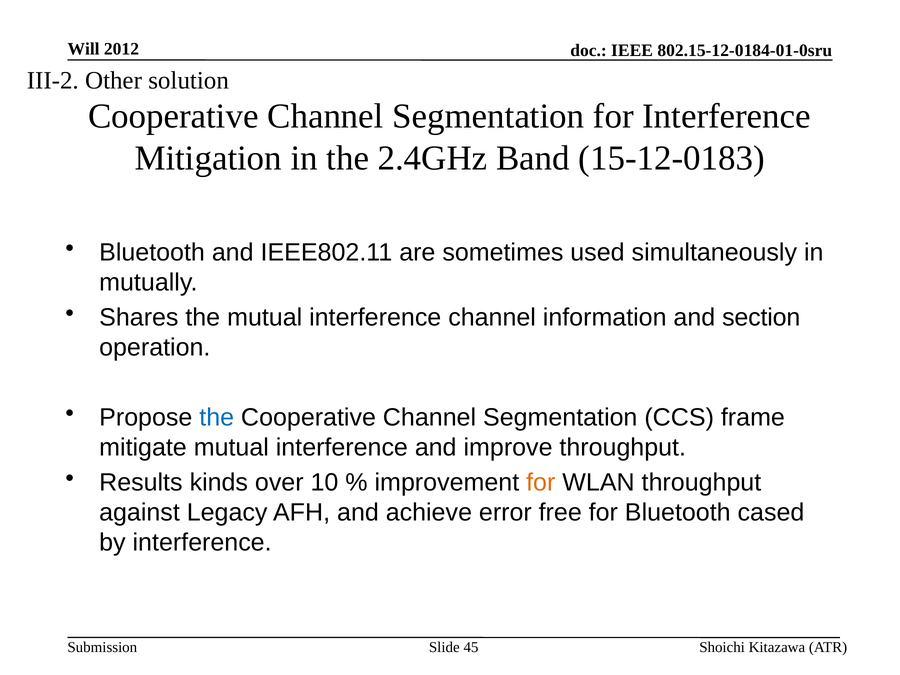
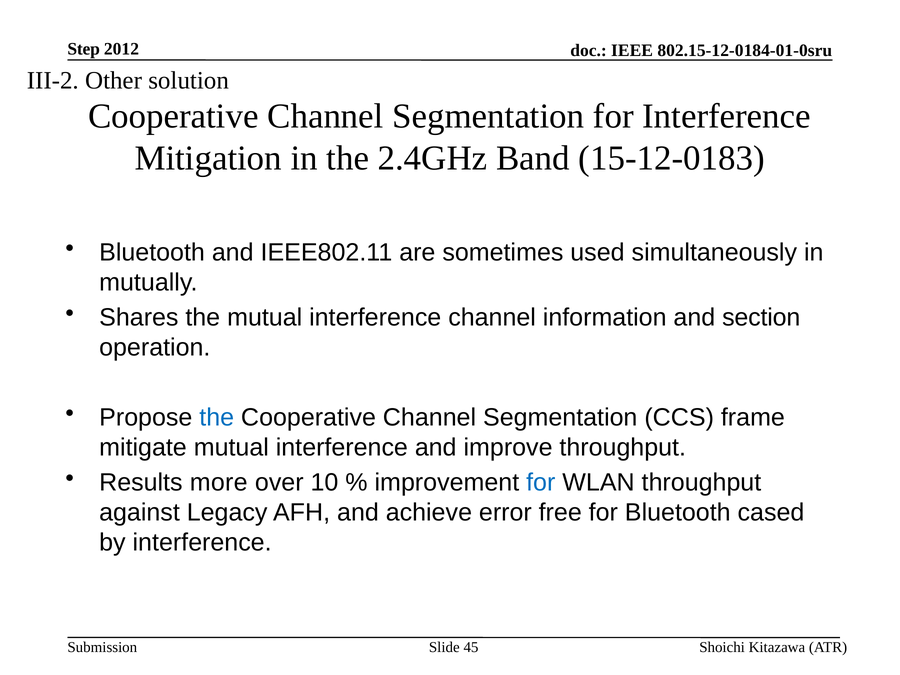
Will: Will -> Step (84, 49)
kinds: kinds -> more (219, 482)
for colour: orange -> blue (541, 482)
